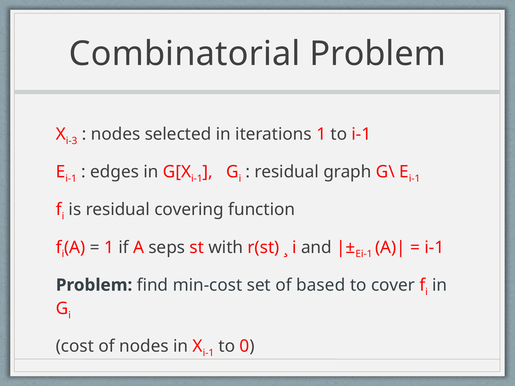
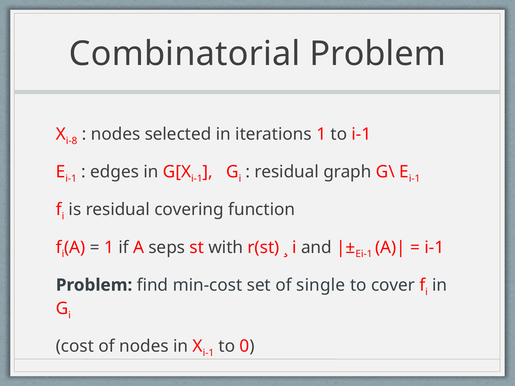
i-3: i-3 -> i-8 (72, 141)
based: based -> single (321, 285)
